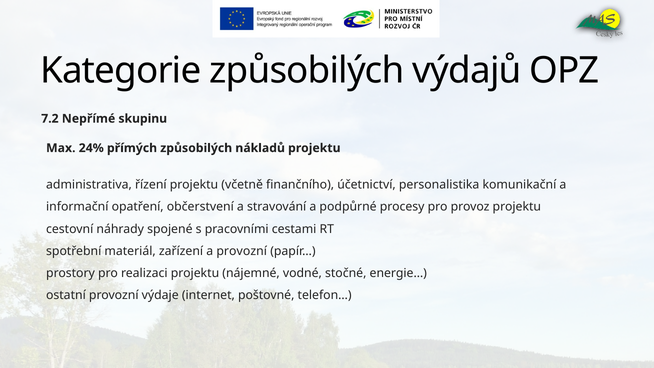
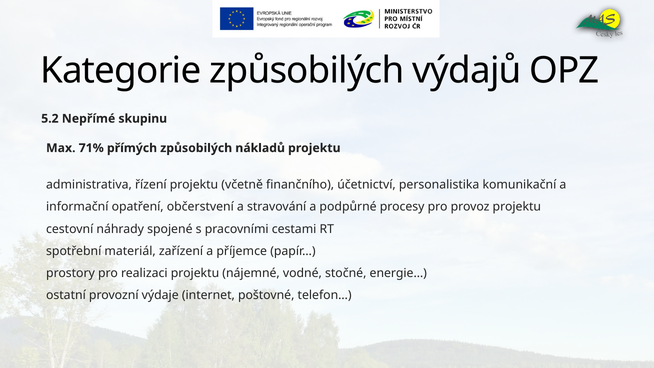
7.2: 7.2 -> 5.2 (50, 119)
24%: 24% -> 71% (91, 148)
a provozní: provozní -> příjemce (242, 251)
